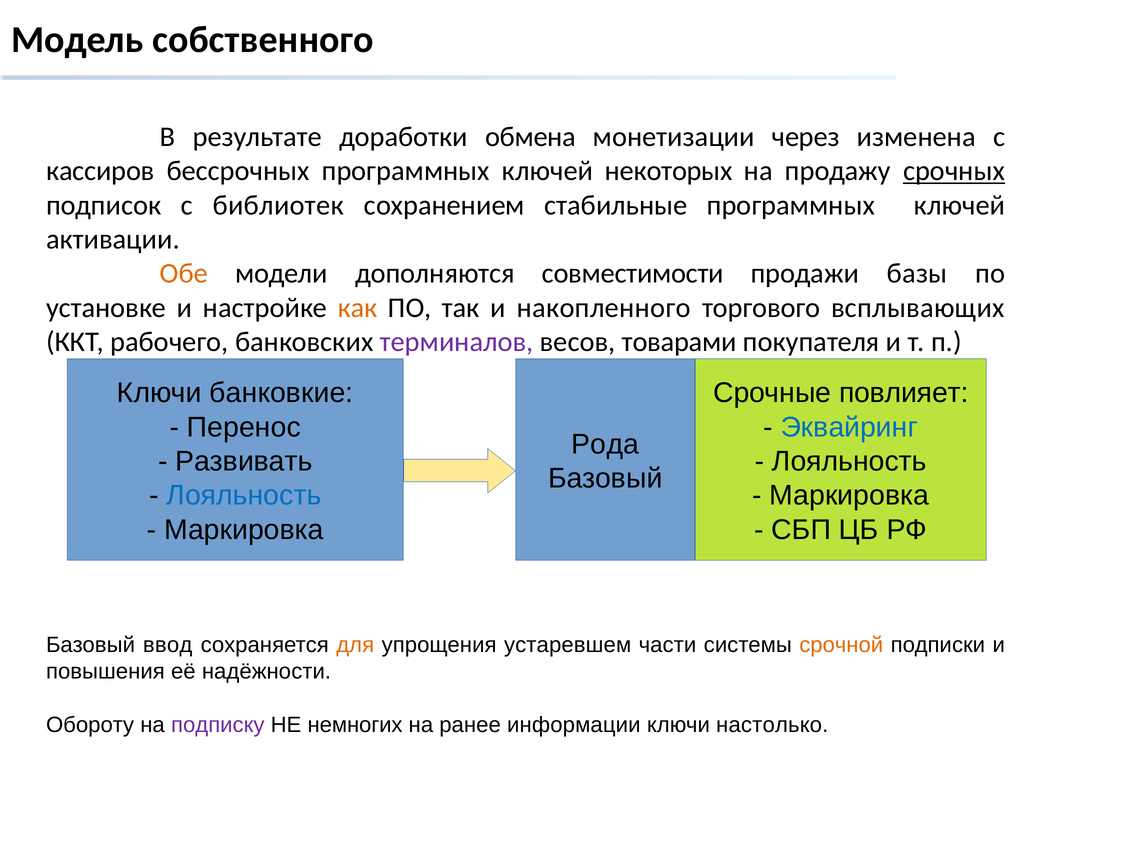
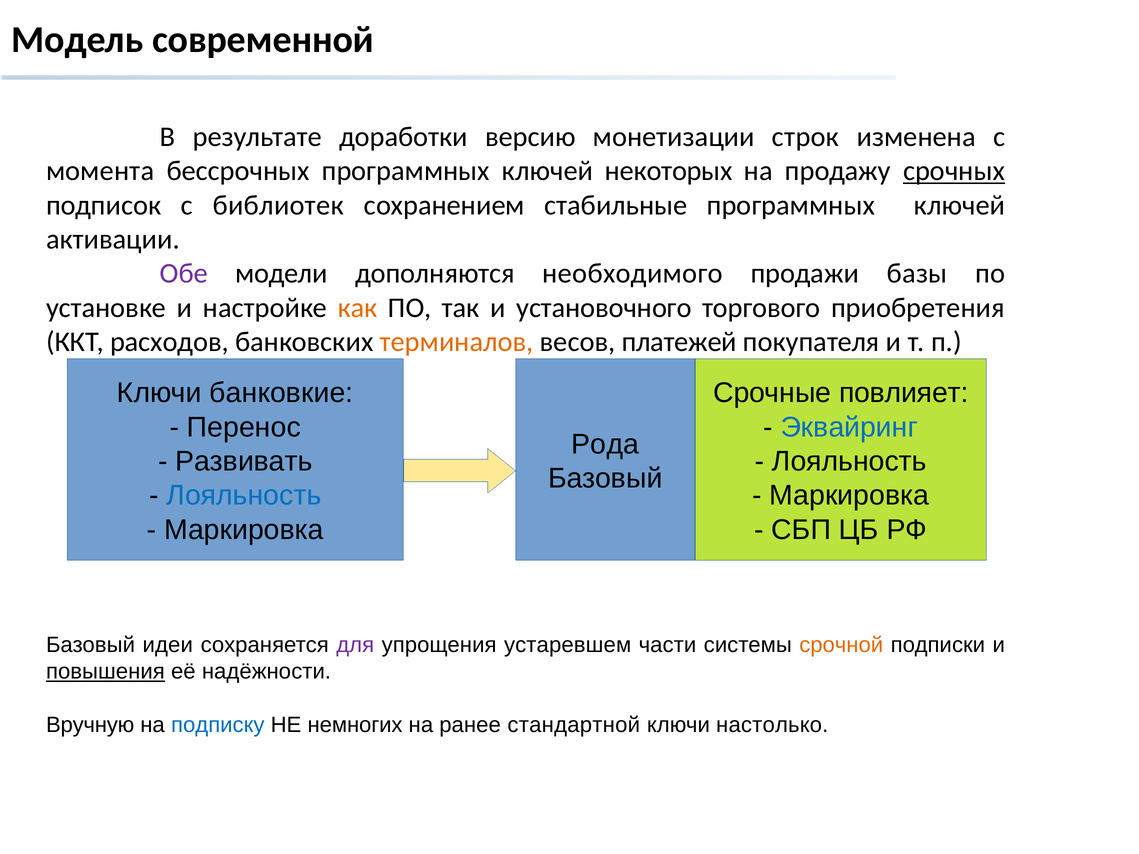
собственного: собственного -> современной (263, 40)
обмена: обмена -> версию (530, 137)
через: через -> строк (806, 137)
кассиров: кассиров -> момента (100, 171)
Обе colour: orange -> purple (184, 274)
совместимости: совместимости -> необходимого (633, 274)
накопленного: накопленного -> установочного (604, 308)
всплывающих: всплывающих -> приобретения (918, 308)
рабочего: рабочего -> расходов (169, 342)
терминалов colour: purple -> orange (457, 342)
товарами: товарами -> платежей (679, 342)
ввод: ввод -> идеи (168, 645)
для colour: orange -> purple (355, 645)
повышения underline: none -> present (105, 672)
Обороту: Обороту -> Вручную (90, 725)
подписку colour: purple -> blue (218, 725)
информации: информации -> стандартной (574, 725)
